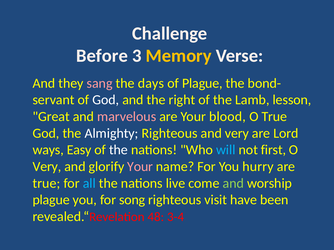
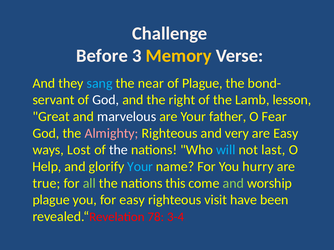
sang colour: pink -> light blue (100, 83)
days: days -> near (151, 83)
marvelous colour: pink -> white (127, 117)
blood: blood -> father (228, 117)
O True: True -> Fear (274, 117)
Almighty colour: white -> pink (111, 133)
are Lord: Lord -> Easy (286, 133)
Easy: Easy -> Lost (79, 150)
first: first -> last (273, 150)
Very: Very -> Help (47, 167)
Your colour: pink -> light blue (140, 167)
all colour: light blue -> light green (89, 184)
live: live -> this (176, 184)
for song: song -> easy (132, 200)
48: 48 -> 78 (156, 217)
